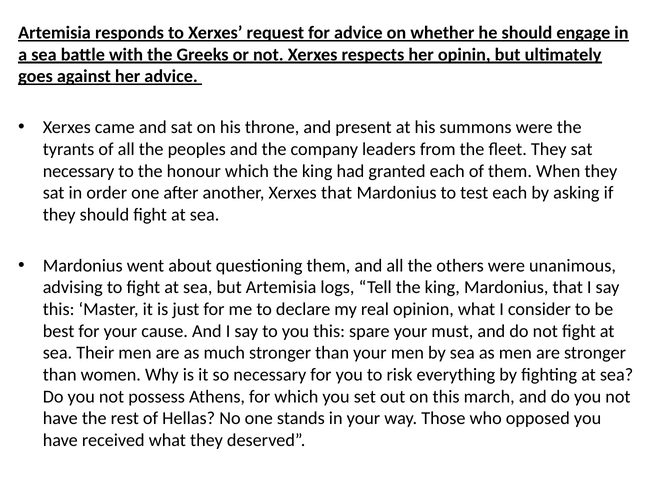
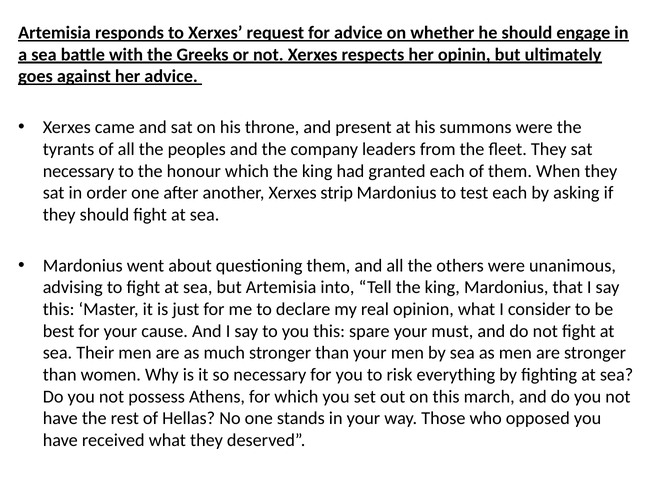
Xerxes that: that -> strip (337, 193)
logs: logs -> into (338, 287)
